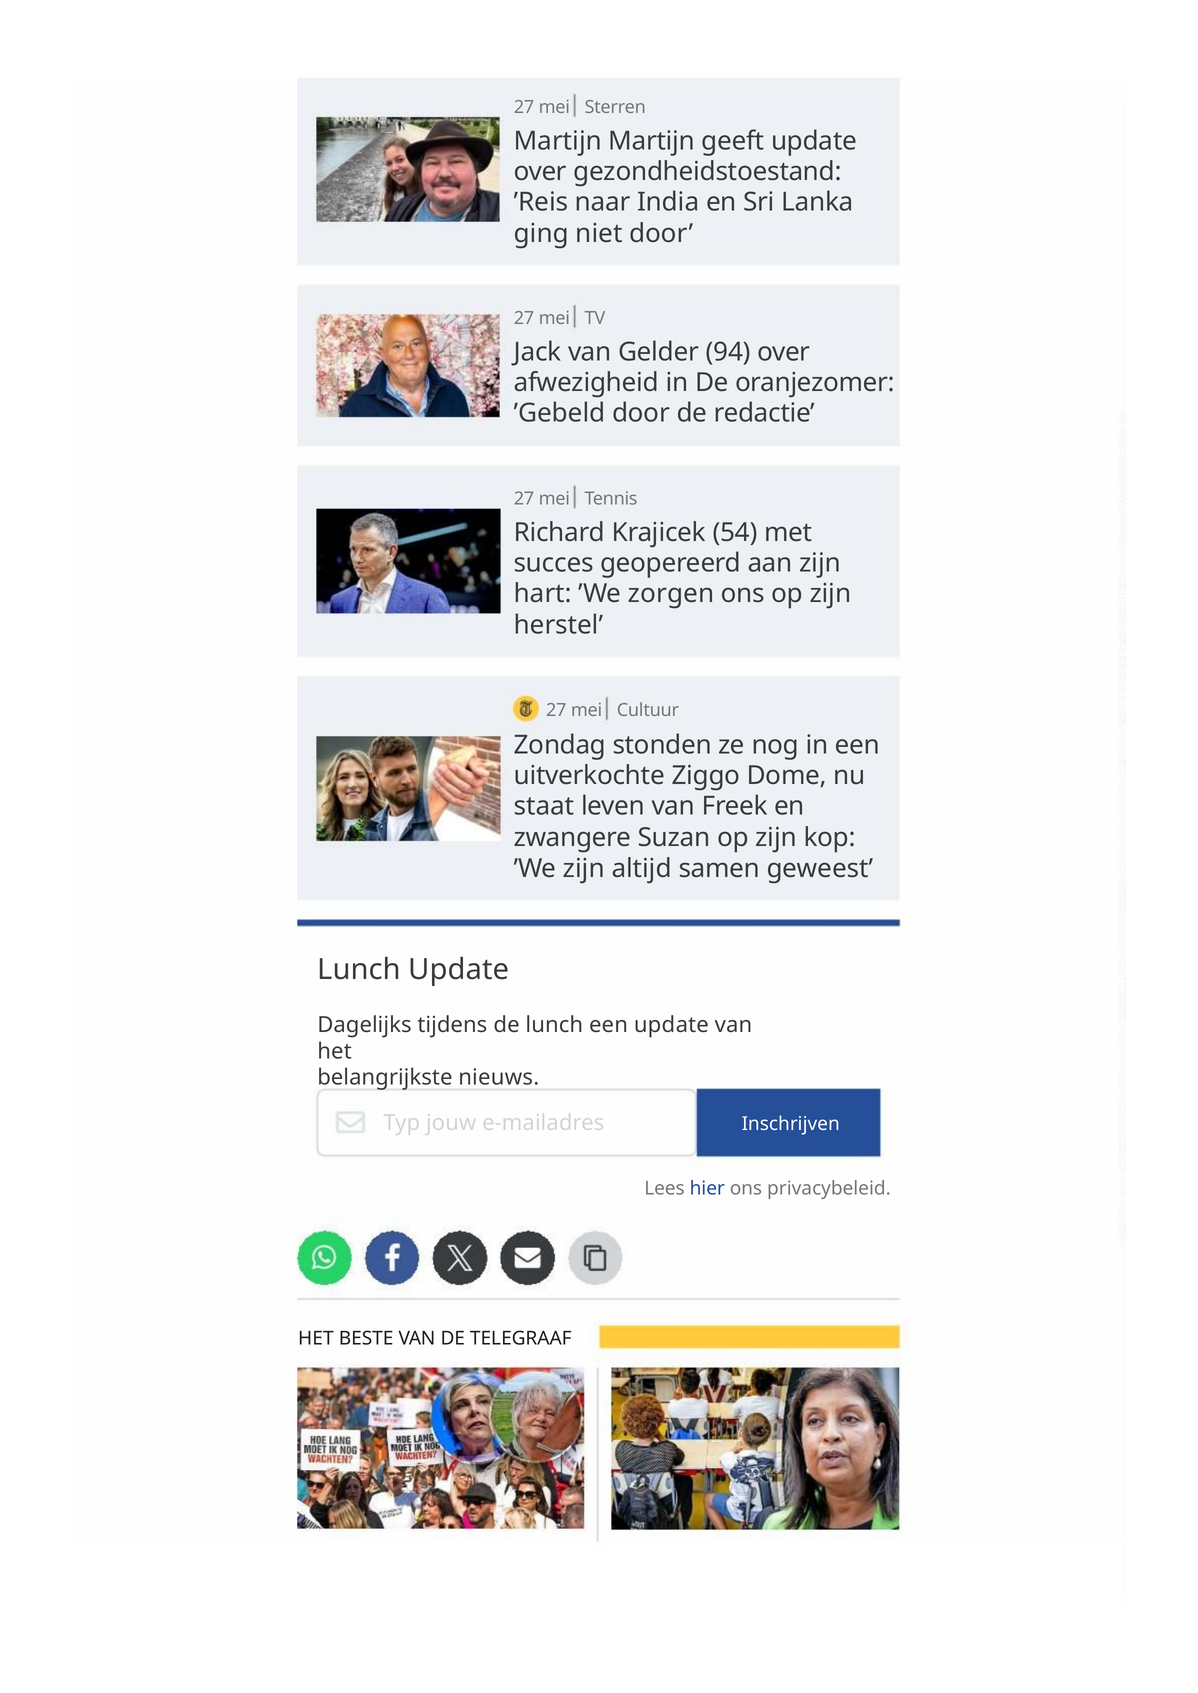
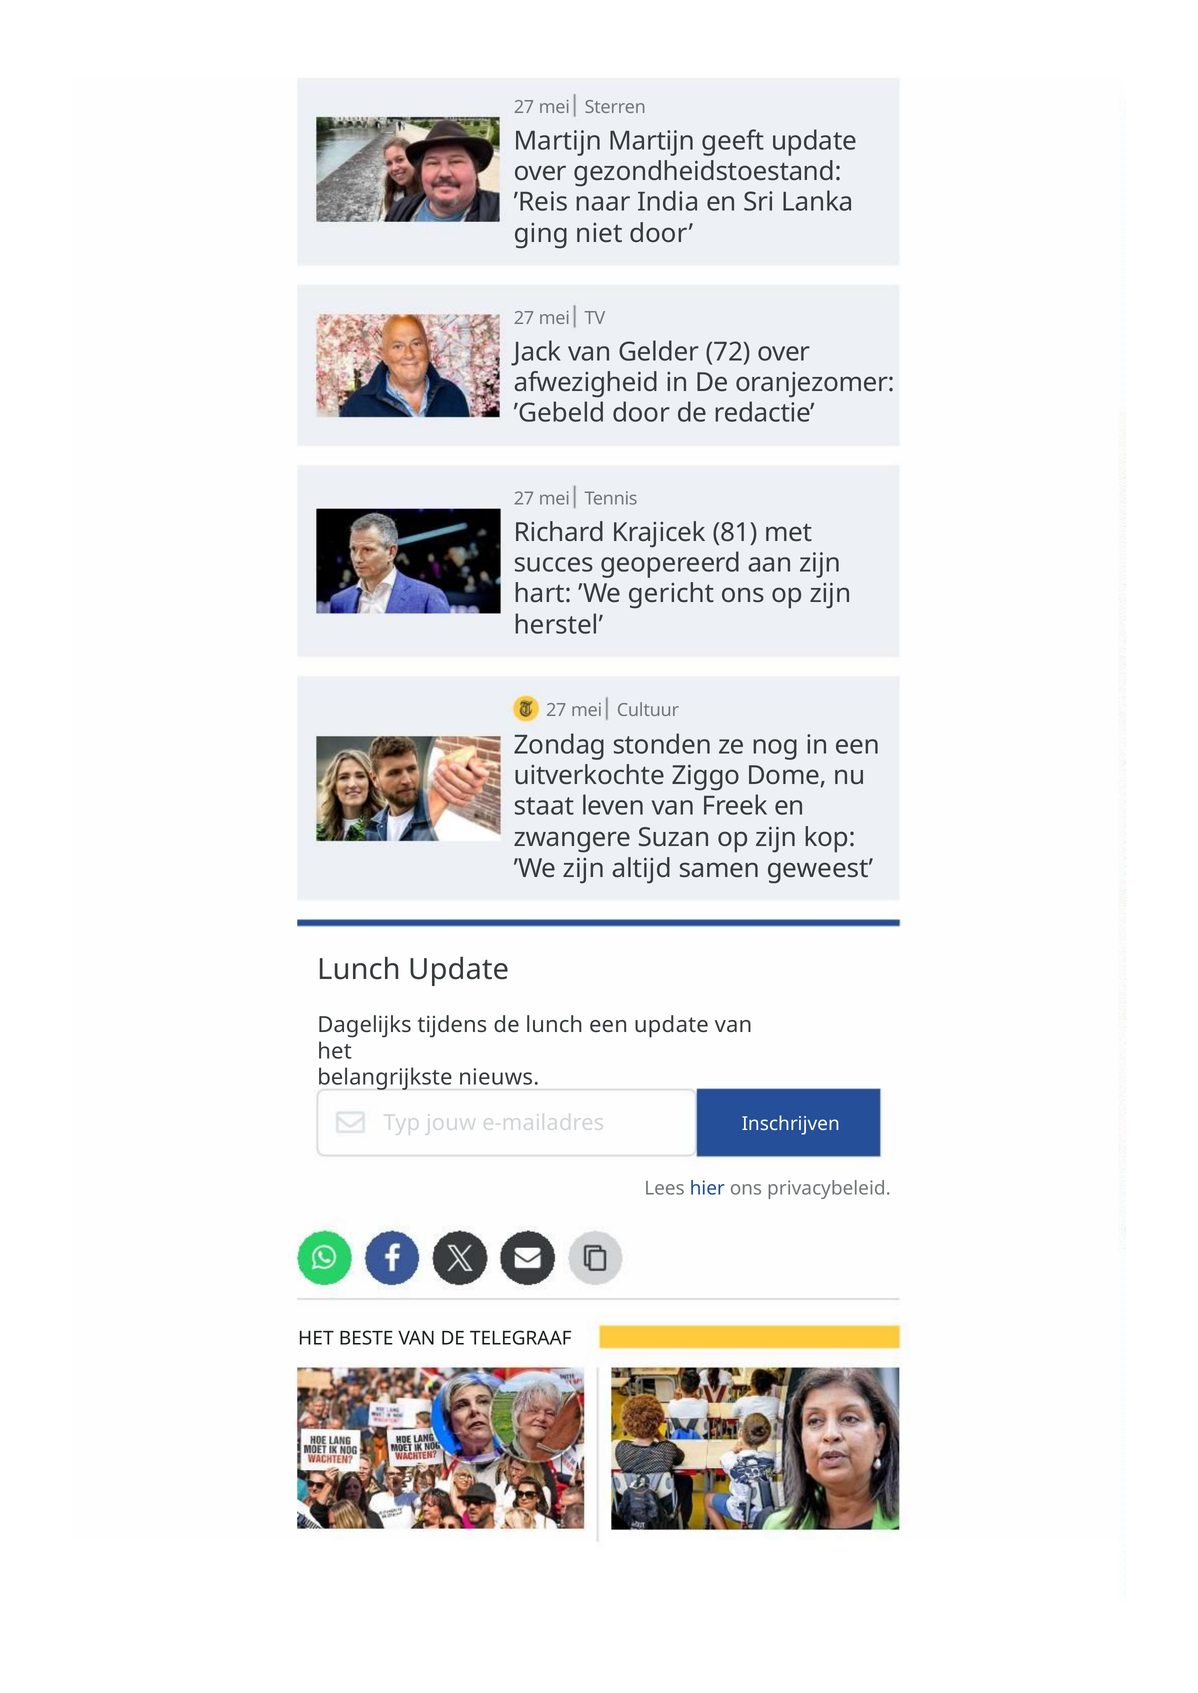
94: 94 -> 72 (728, 352)
54: 54 -> 81 (735, 533)
zorgen: zorgen -> gericht (671, 594)
